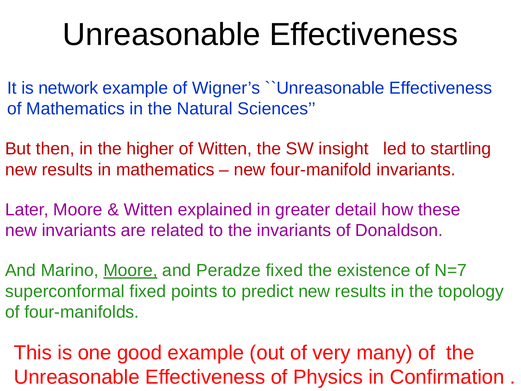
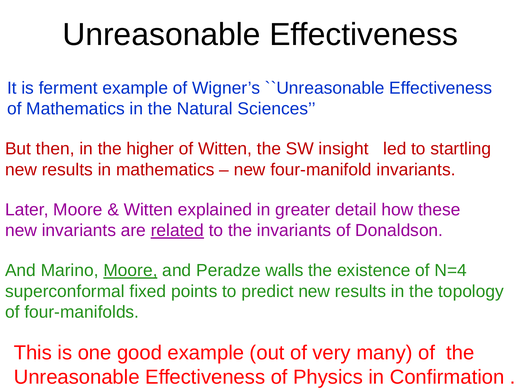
network: network -> ferment (68, 88)
related underline: none -> present (177, 230)
Peradze fixed: fixed -> walls (285, 270)
N=7: N=7 -> N=4 (451, 270)
